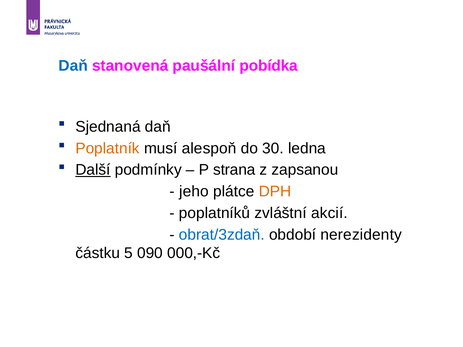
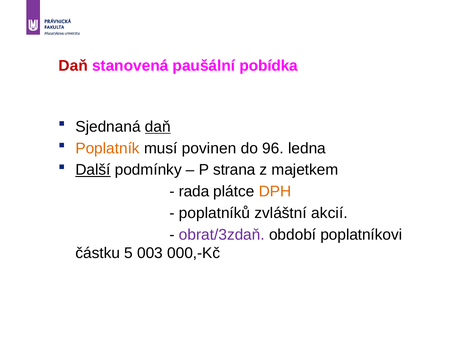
Daň colour: blue -> red (73, 66)
daň underline: none -> present (158, 127)
alespoň: alespoň -> povinen (209, 148)
30: 30 -> 96 (273, 148)
zapsanou: zapsanou -> majetkem (305, 170)
jeho: jeho -> rada (194, 192)
obrat/3zdaň colour: blue -> purple (222, 235)
nerezidenty: nerezidenty -> poplatníkovi (361, 235)
090: 090 -> 003 (150, 253)
